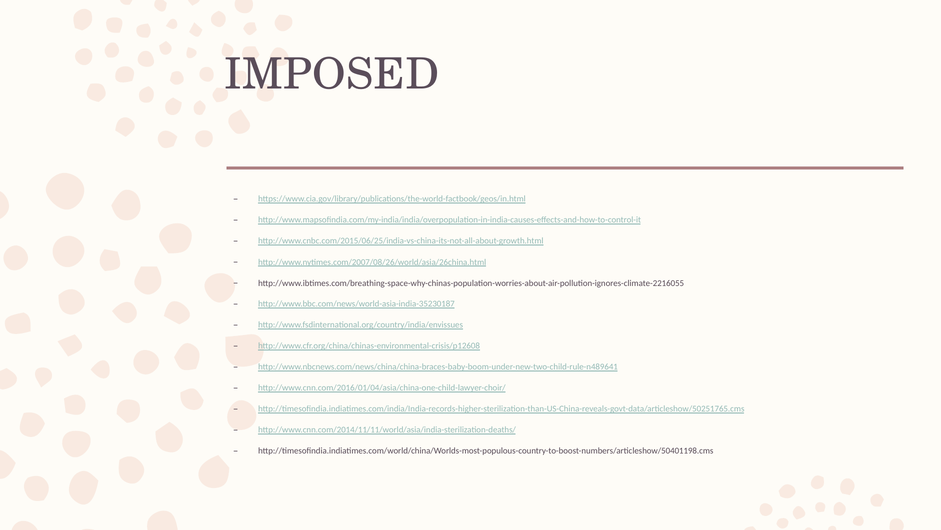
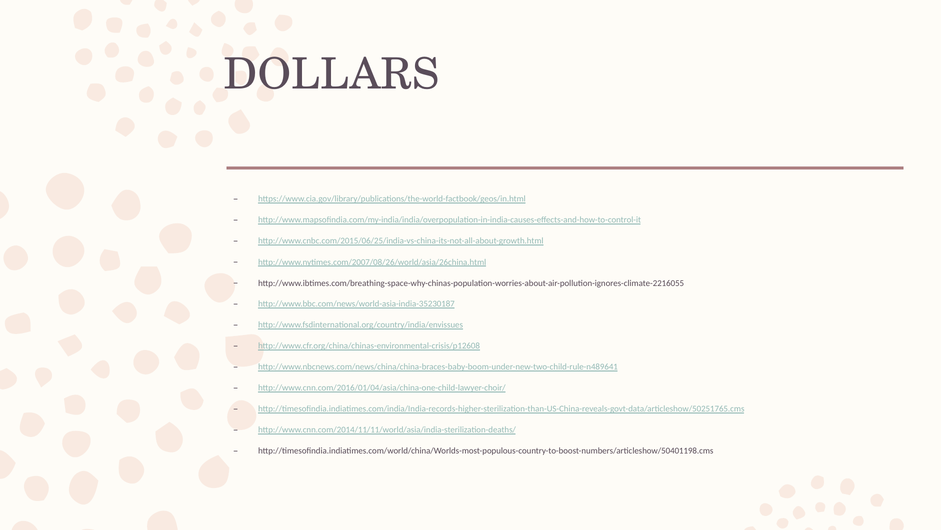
IMPOSED: IMPOSED -> DOLLARS (332, 74)
